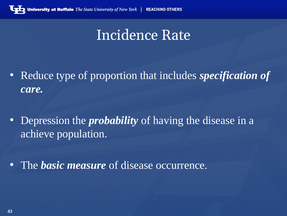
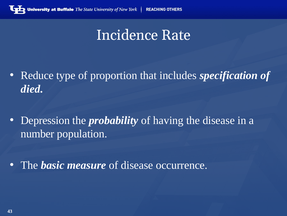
care: care -> died (32, 89)
achieve: achieve -> number (38, 133)
